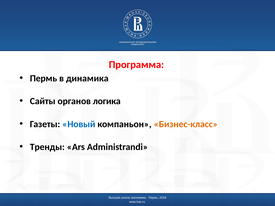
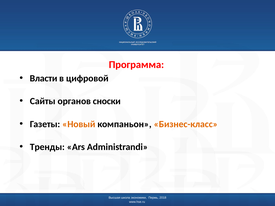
Пермь: Пермь -> Власти (44, 78)
динамика: динамика -> цифровой (87, 78)
логика: логика -> сноски (107, 101)
Новый colour: blue -> orange (79, 124)
